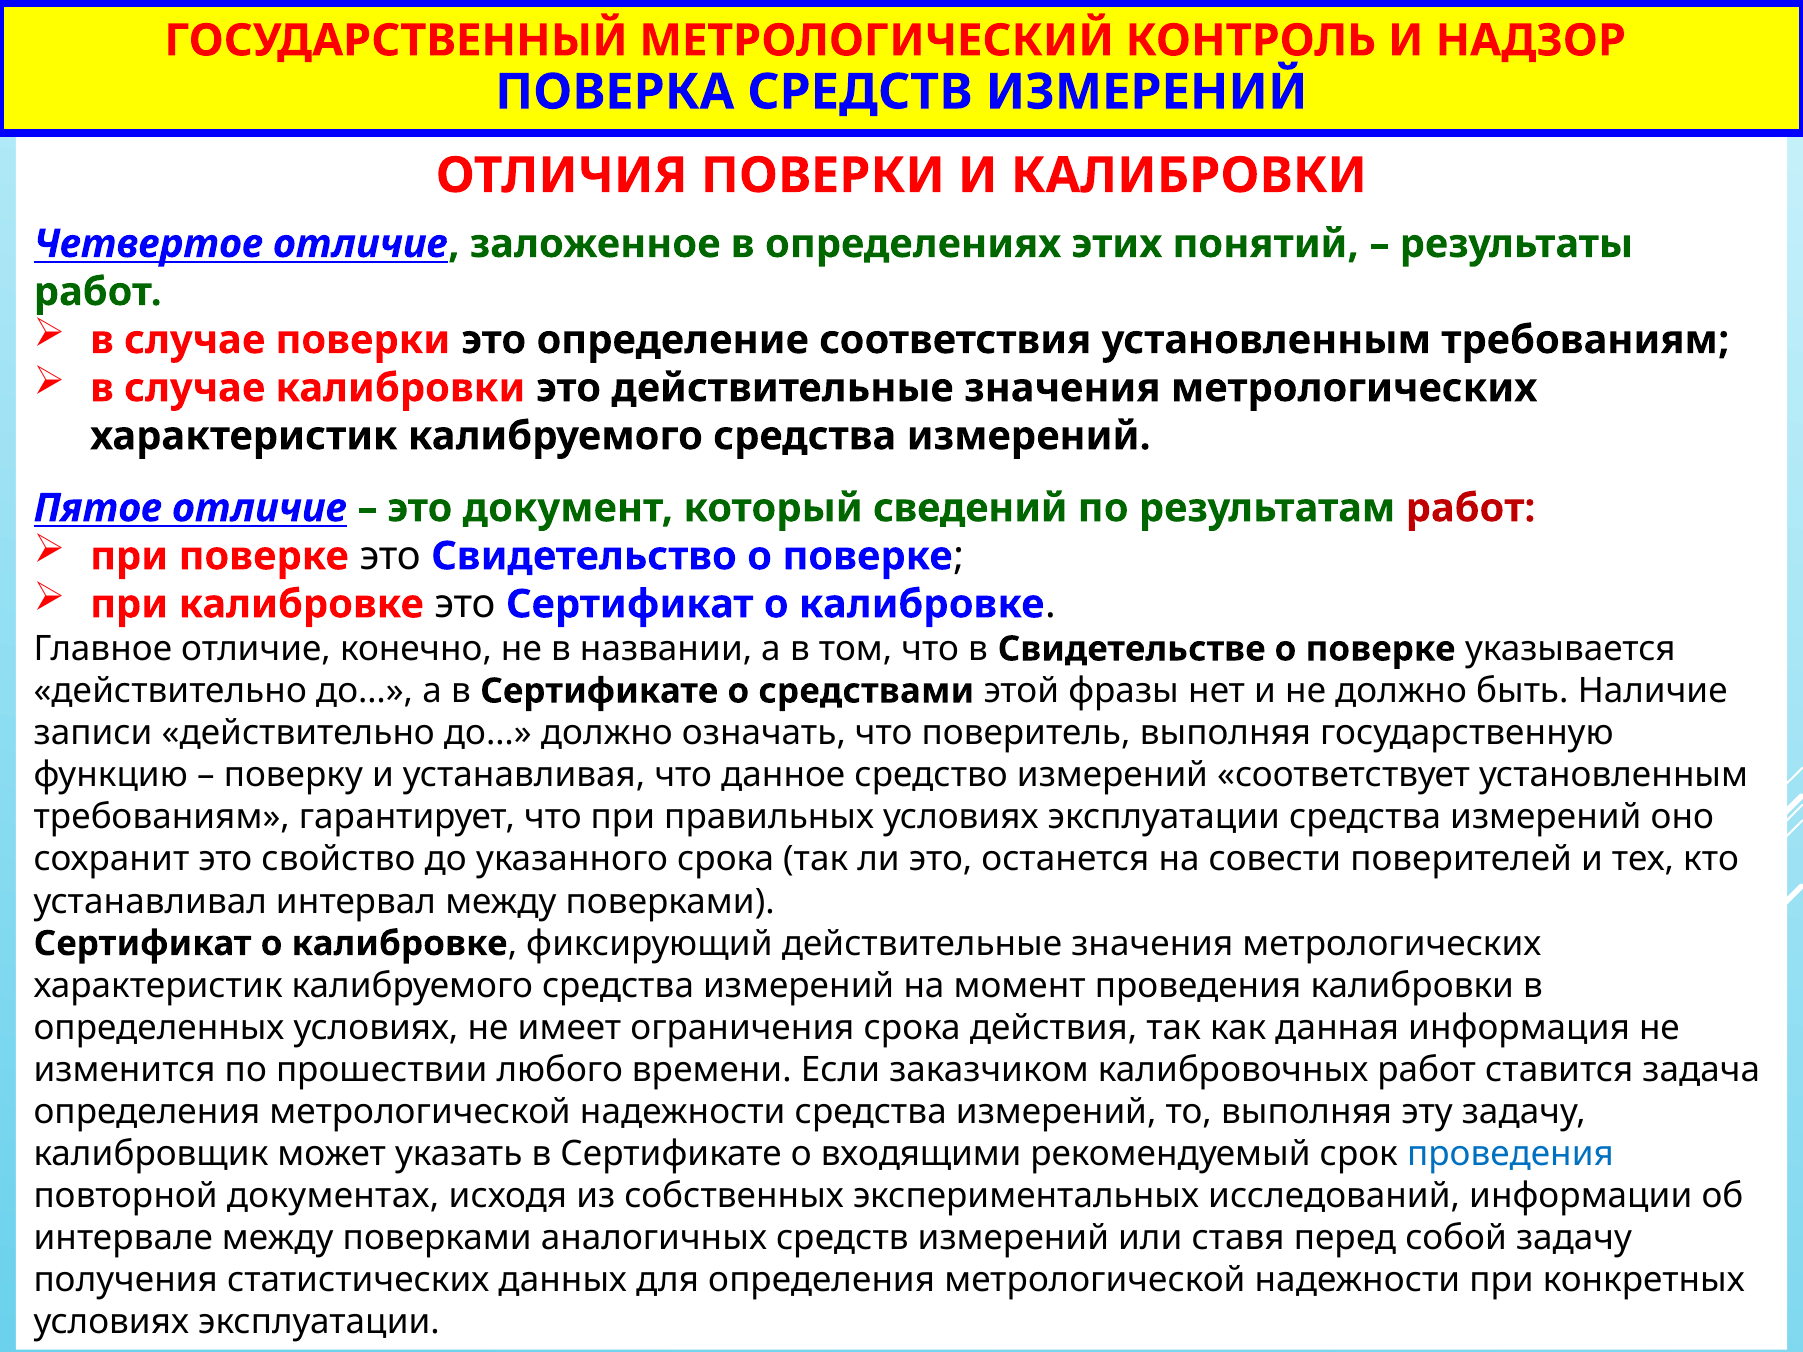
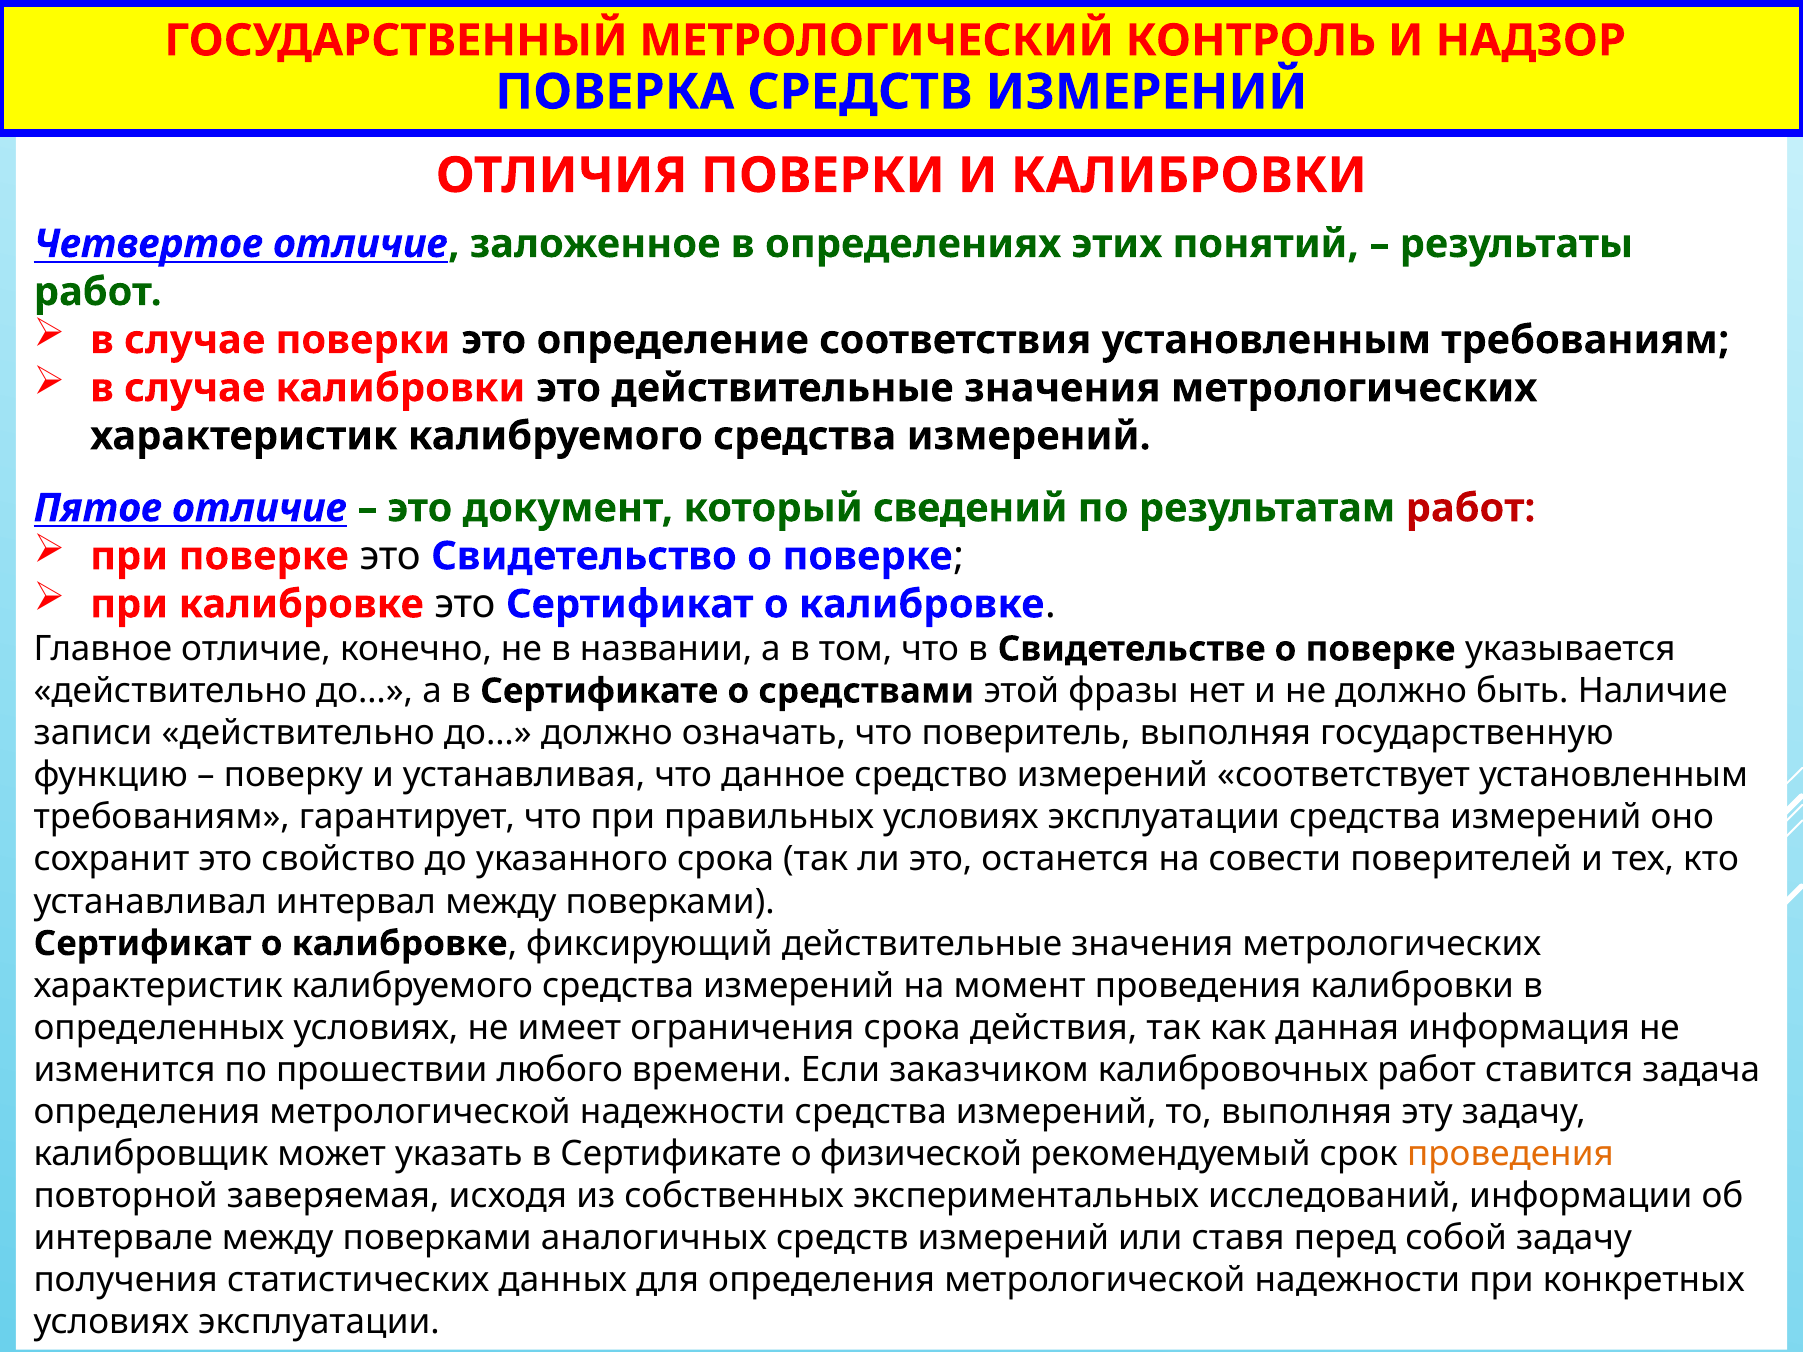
входящими: входящими -> физической (921, 1154)
проведения colour: blue -> orange (1510, 1154)
документах: документах -> заверяемая (333, 1196)
